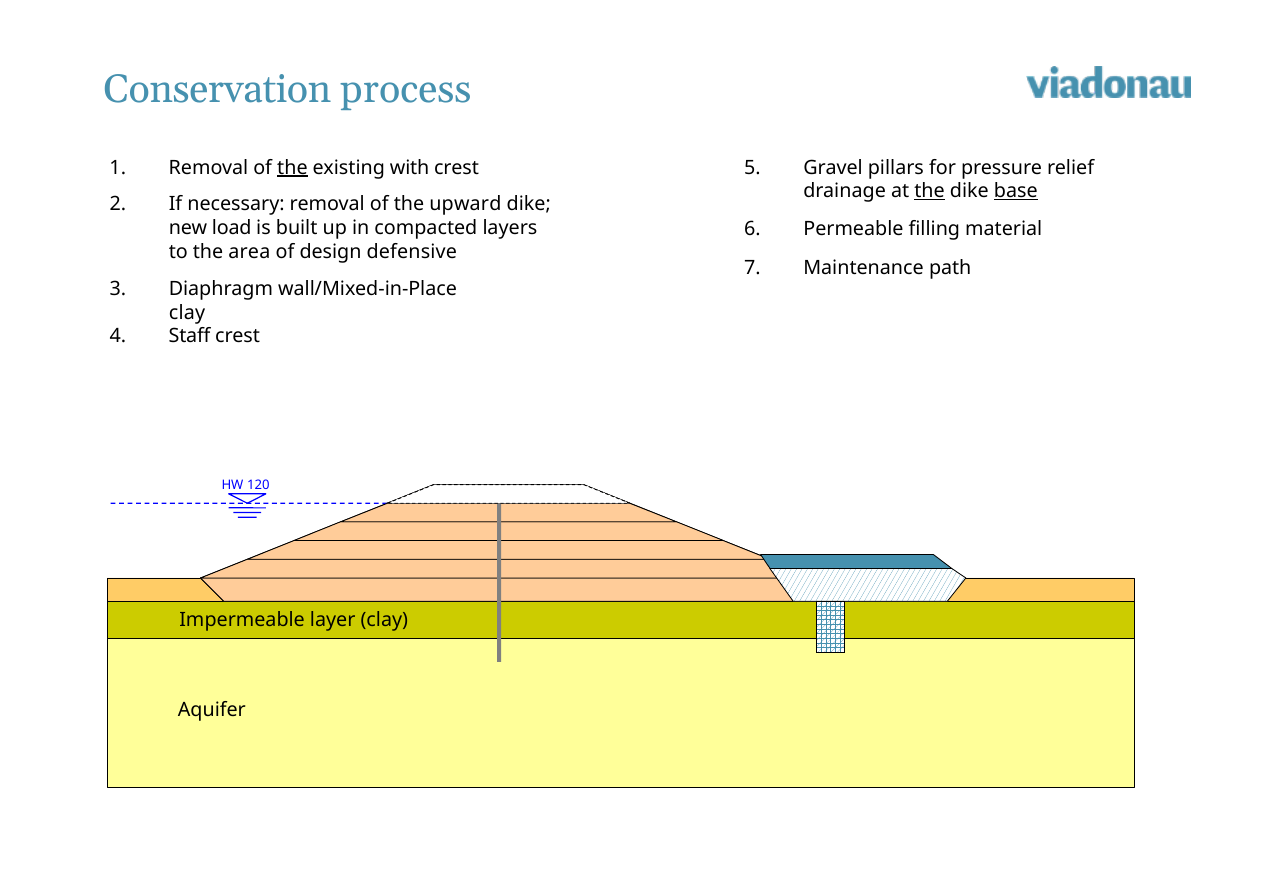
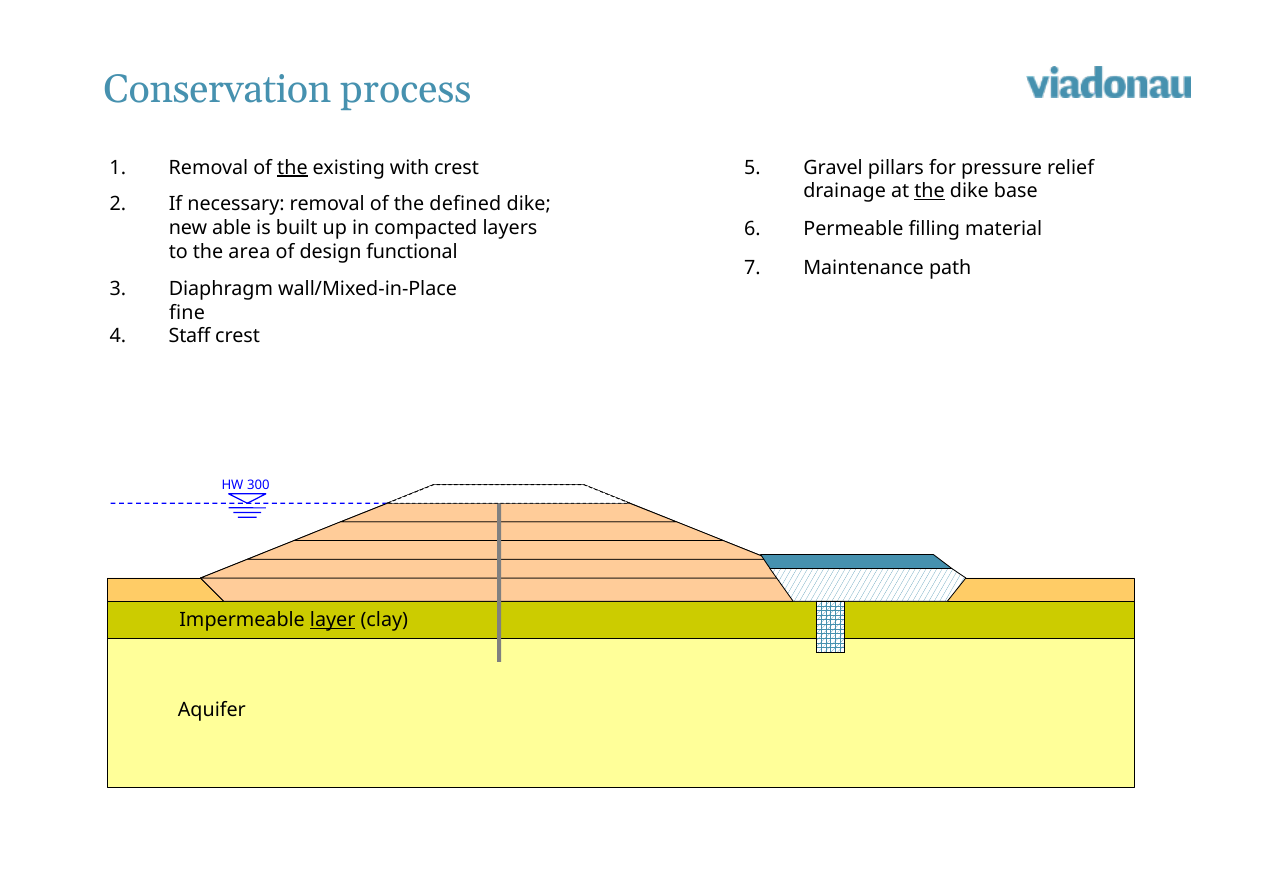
base underline: present -> none (1016, 191)
upward: upward -> defined (465, 204)
load: load -> able (232, 228)
defensive: defensive -> functional (412, 252)
clay: clay -> fine (187, 313)
120: 120 -> 300 (258, 485)
layer underline: none -> present (333, 620)
